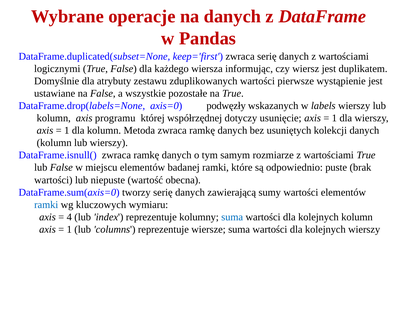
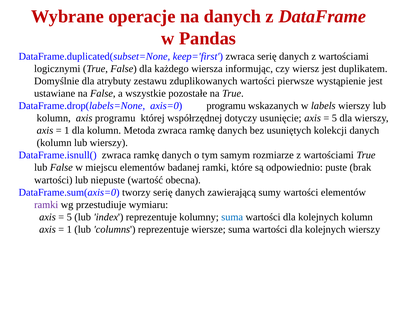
axis=0 podwęzły: podwęzły -> programu (226, 106)
1: 1 -> 5 (334, 118)
ramki colour: blue -> purple (46, 205)
kluczowych: kluczowych -> przestudiuje (101, 205)
4: 4 -> 5 (69, 217)
